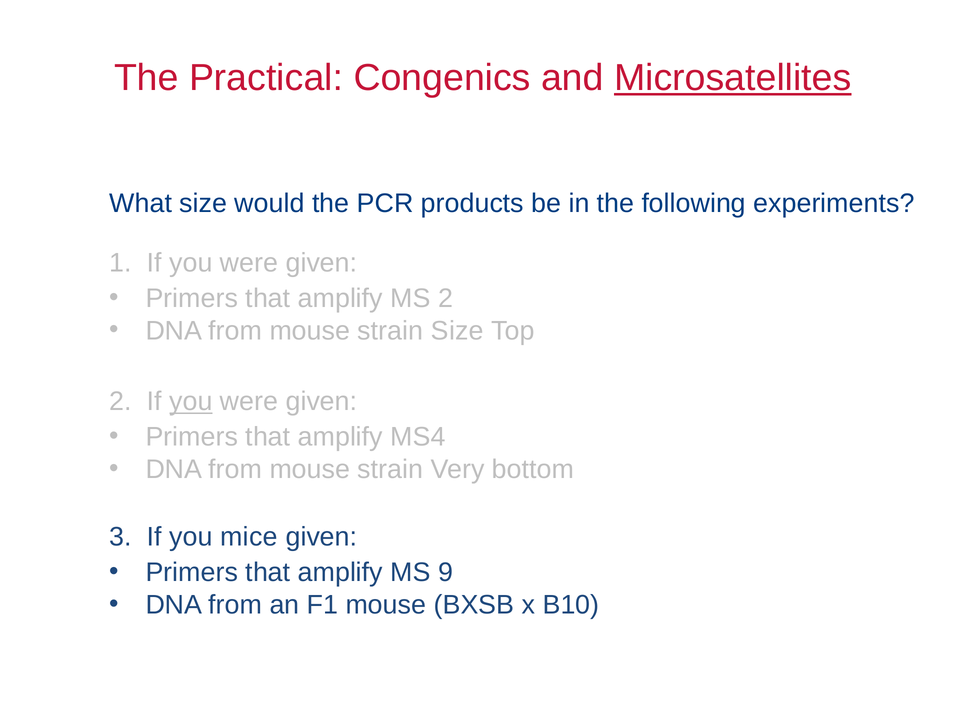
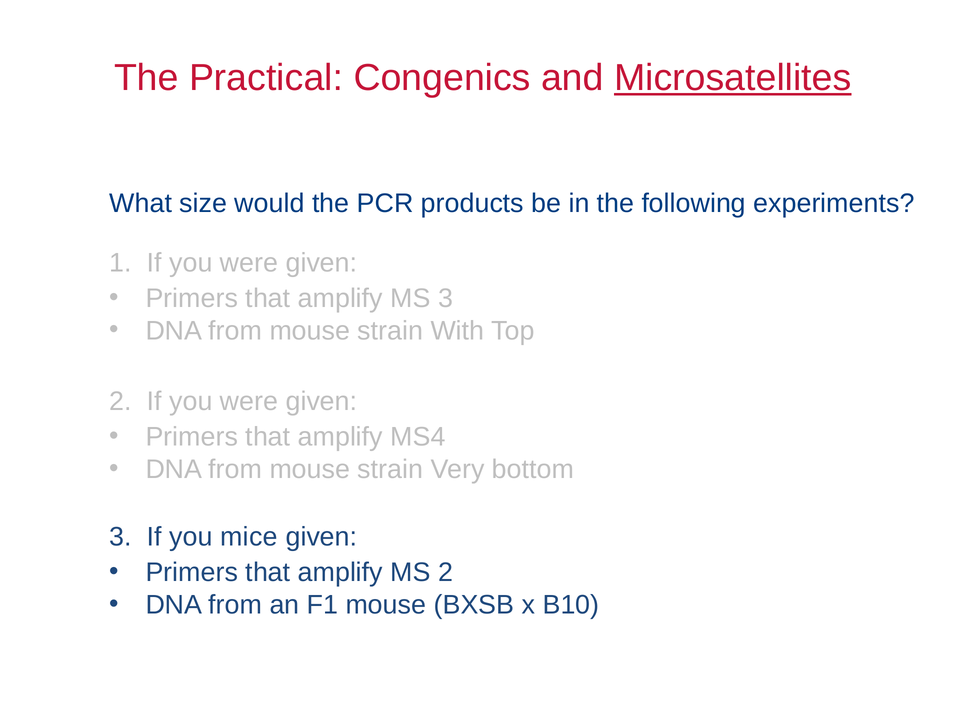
MS 2: 2 -> 3 (445, 298)
strain Size: Size -> With (458, 330)
you underline: present -> none (191, 401)
MS 9: 9 -> 2 (445, 572)
